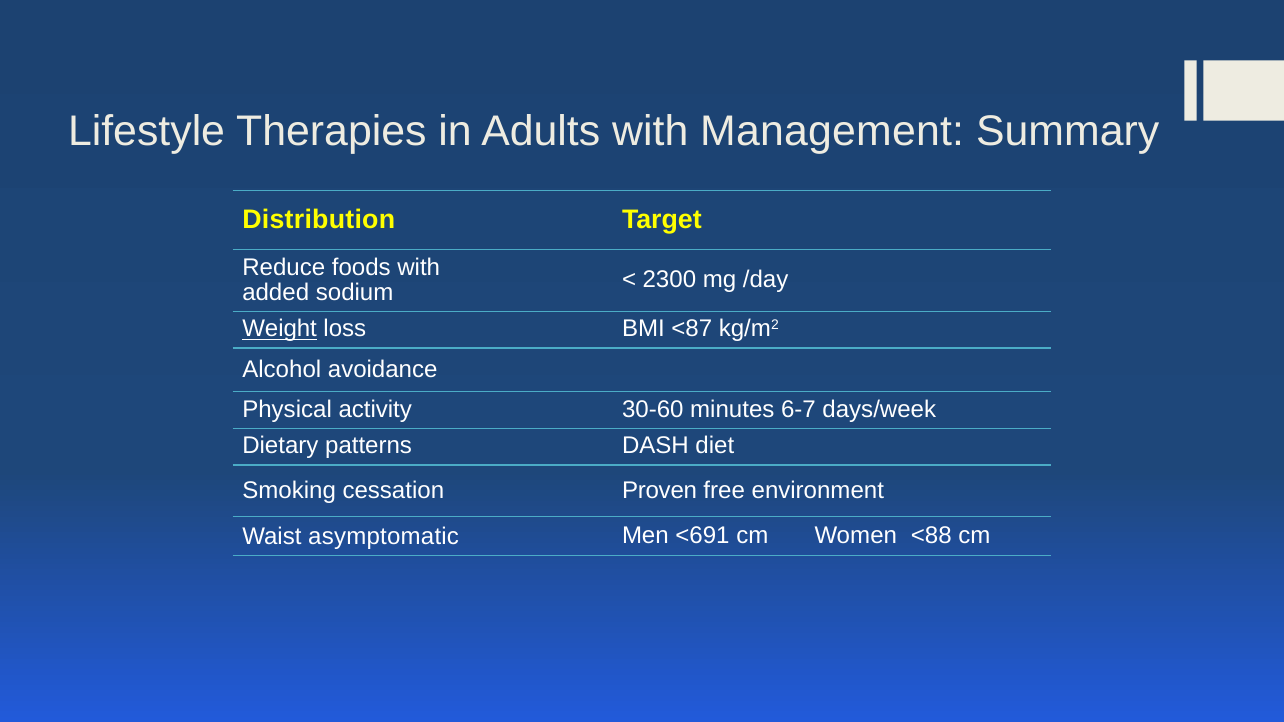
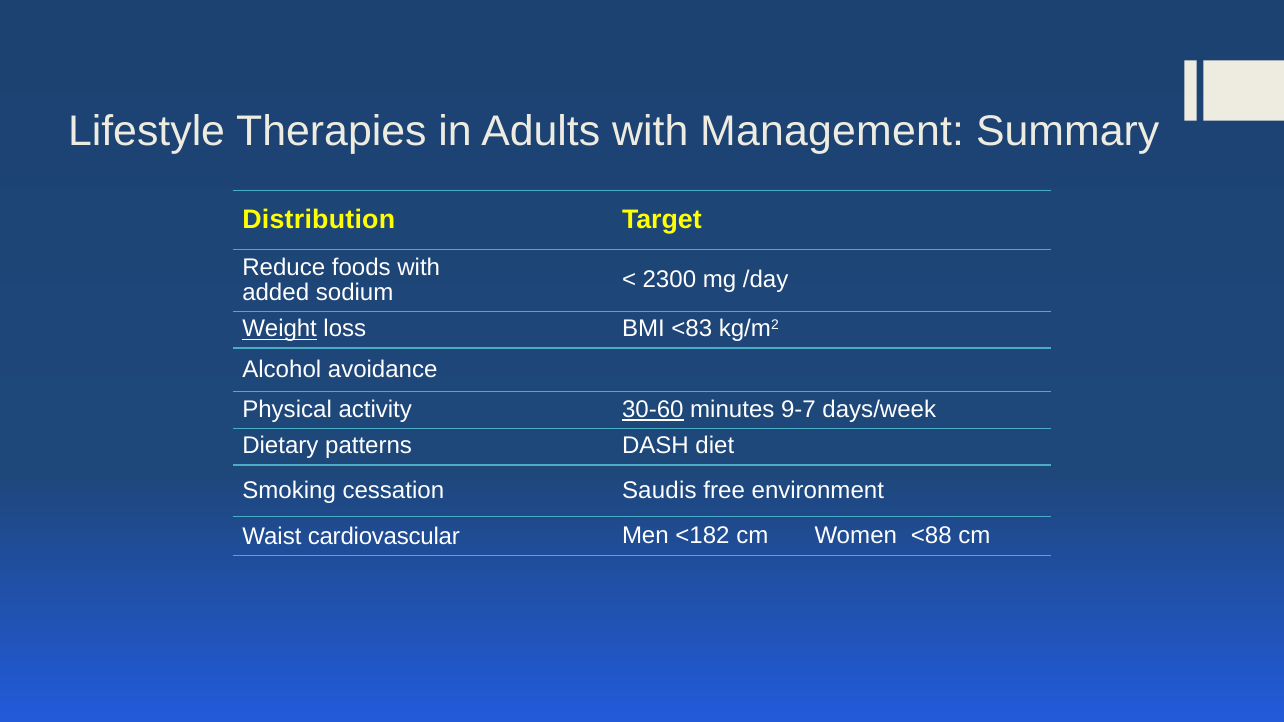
<87: <87 -> <83 (692, 329)
30-60 underline: none -> present (653, 410)
6-7: 6-7 -> 9-7 (798, 410)
Proven: Proven -> Saudis (659, 490)
asymptomatic: asymptomatic -> cardiovascular (384, 537)
<691: <691 -> <182 (702, 535)
